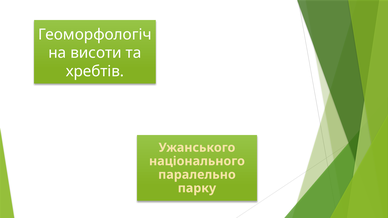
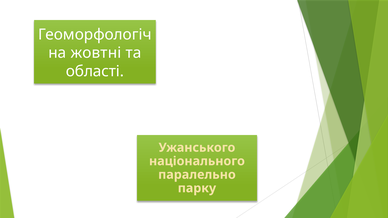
висоти: висоти -> жовтні (96, 53)
хребтів: хребтів -> області (95, 71)
